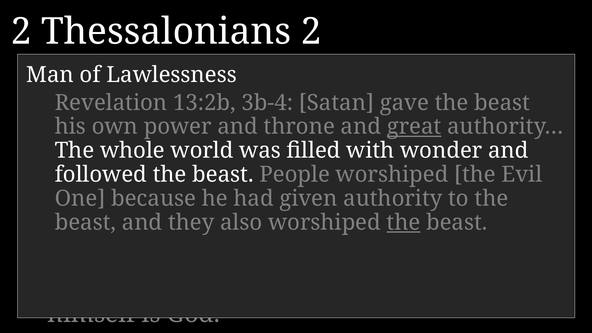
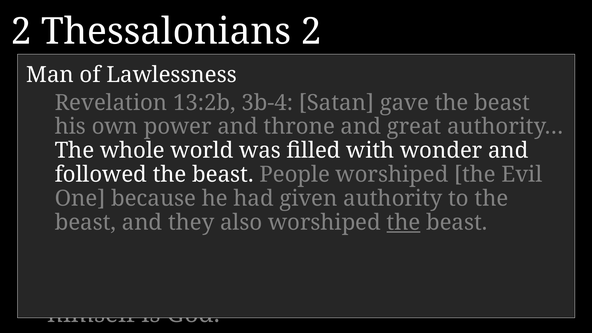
great underline: present -> none (414, 127)
